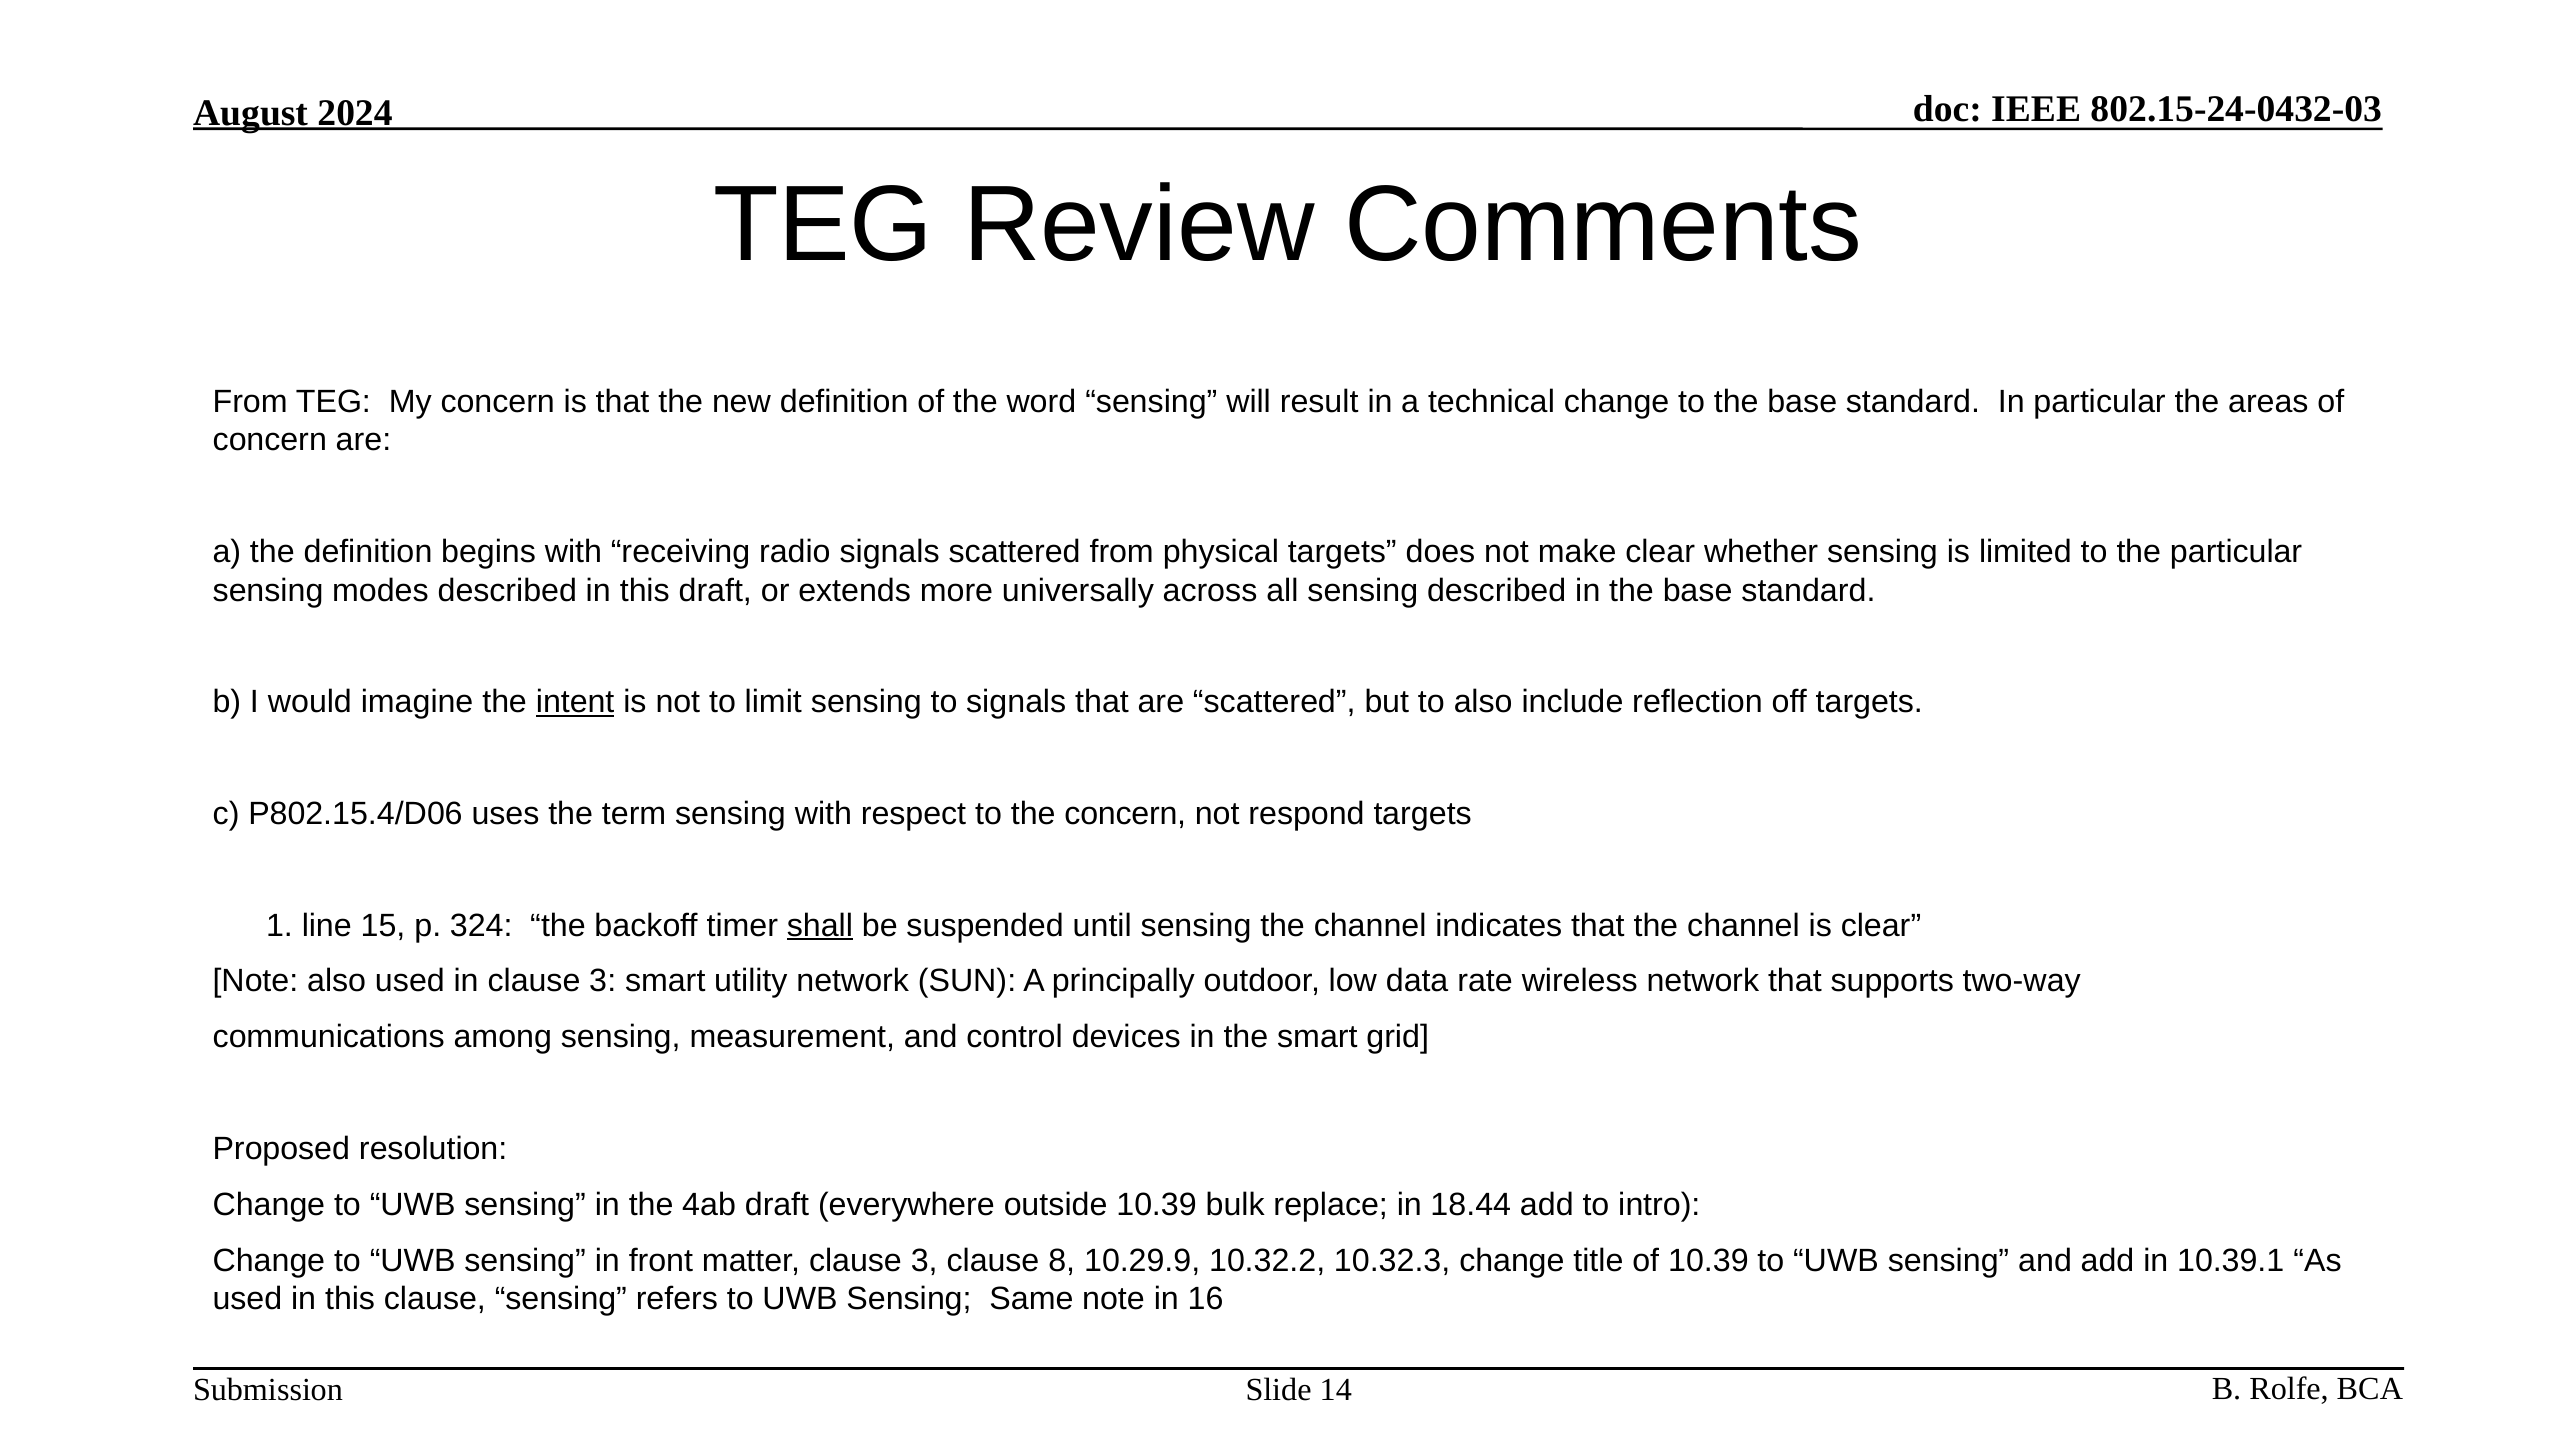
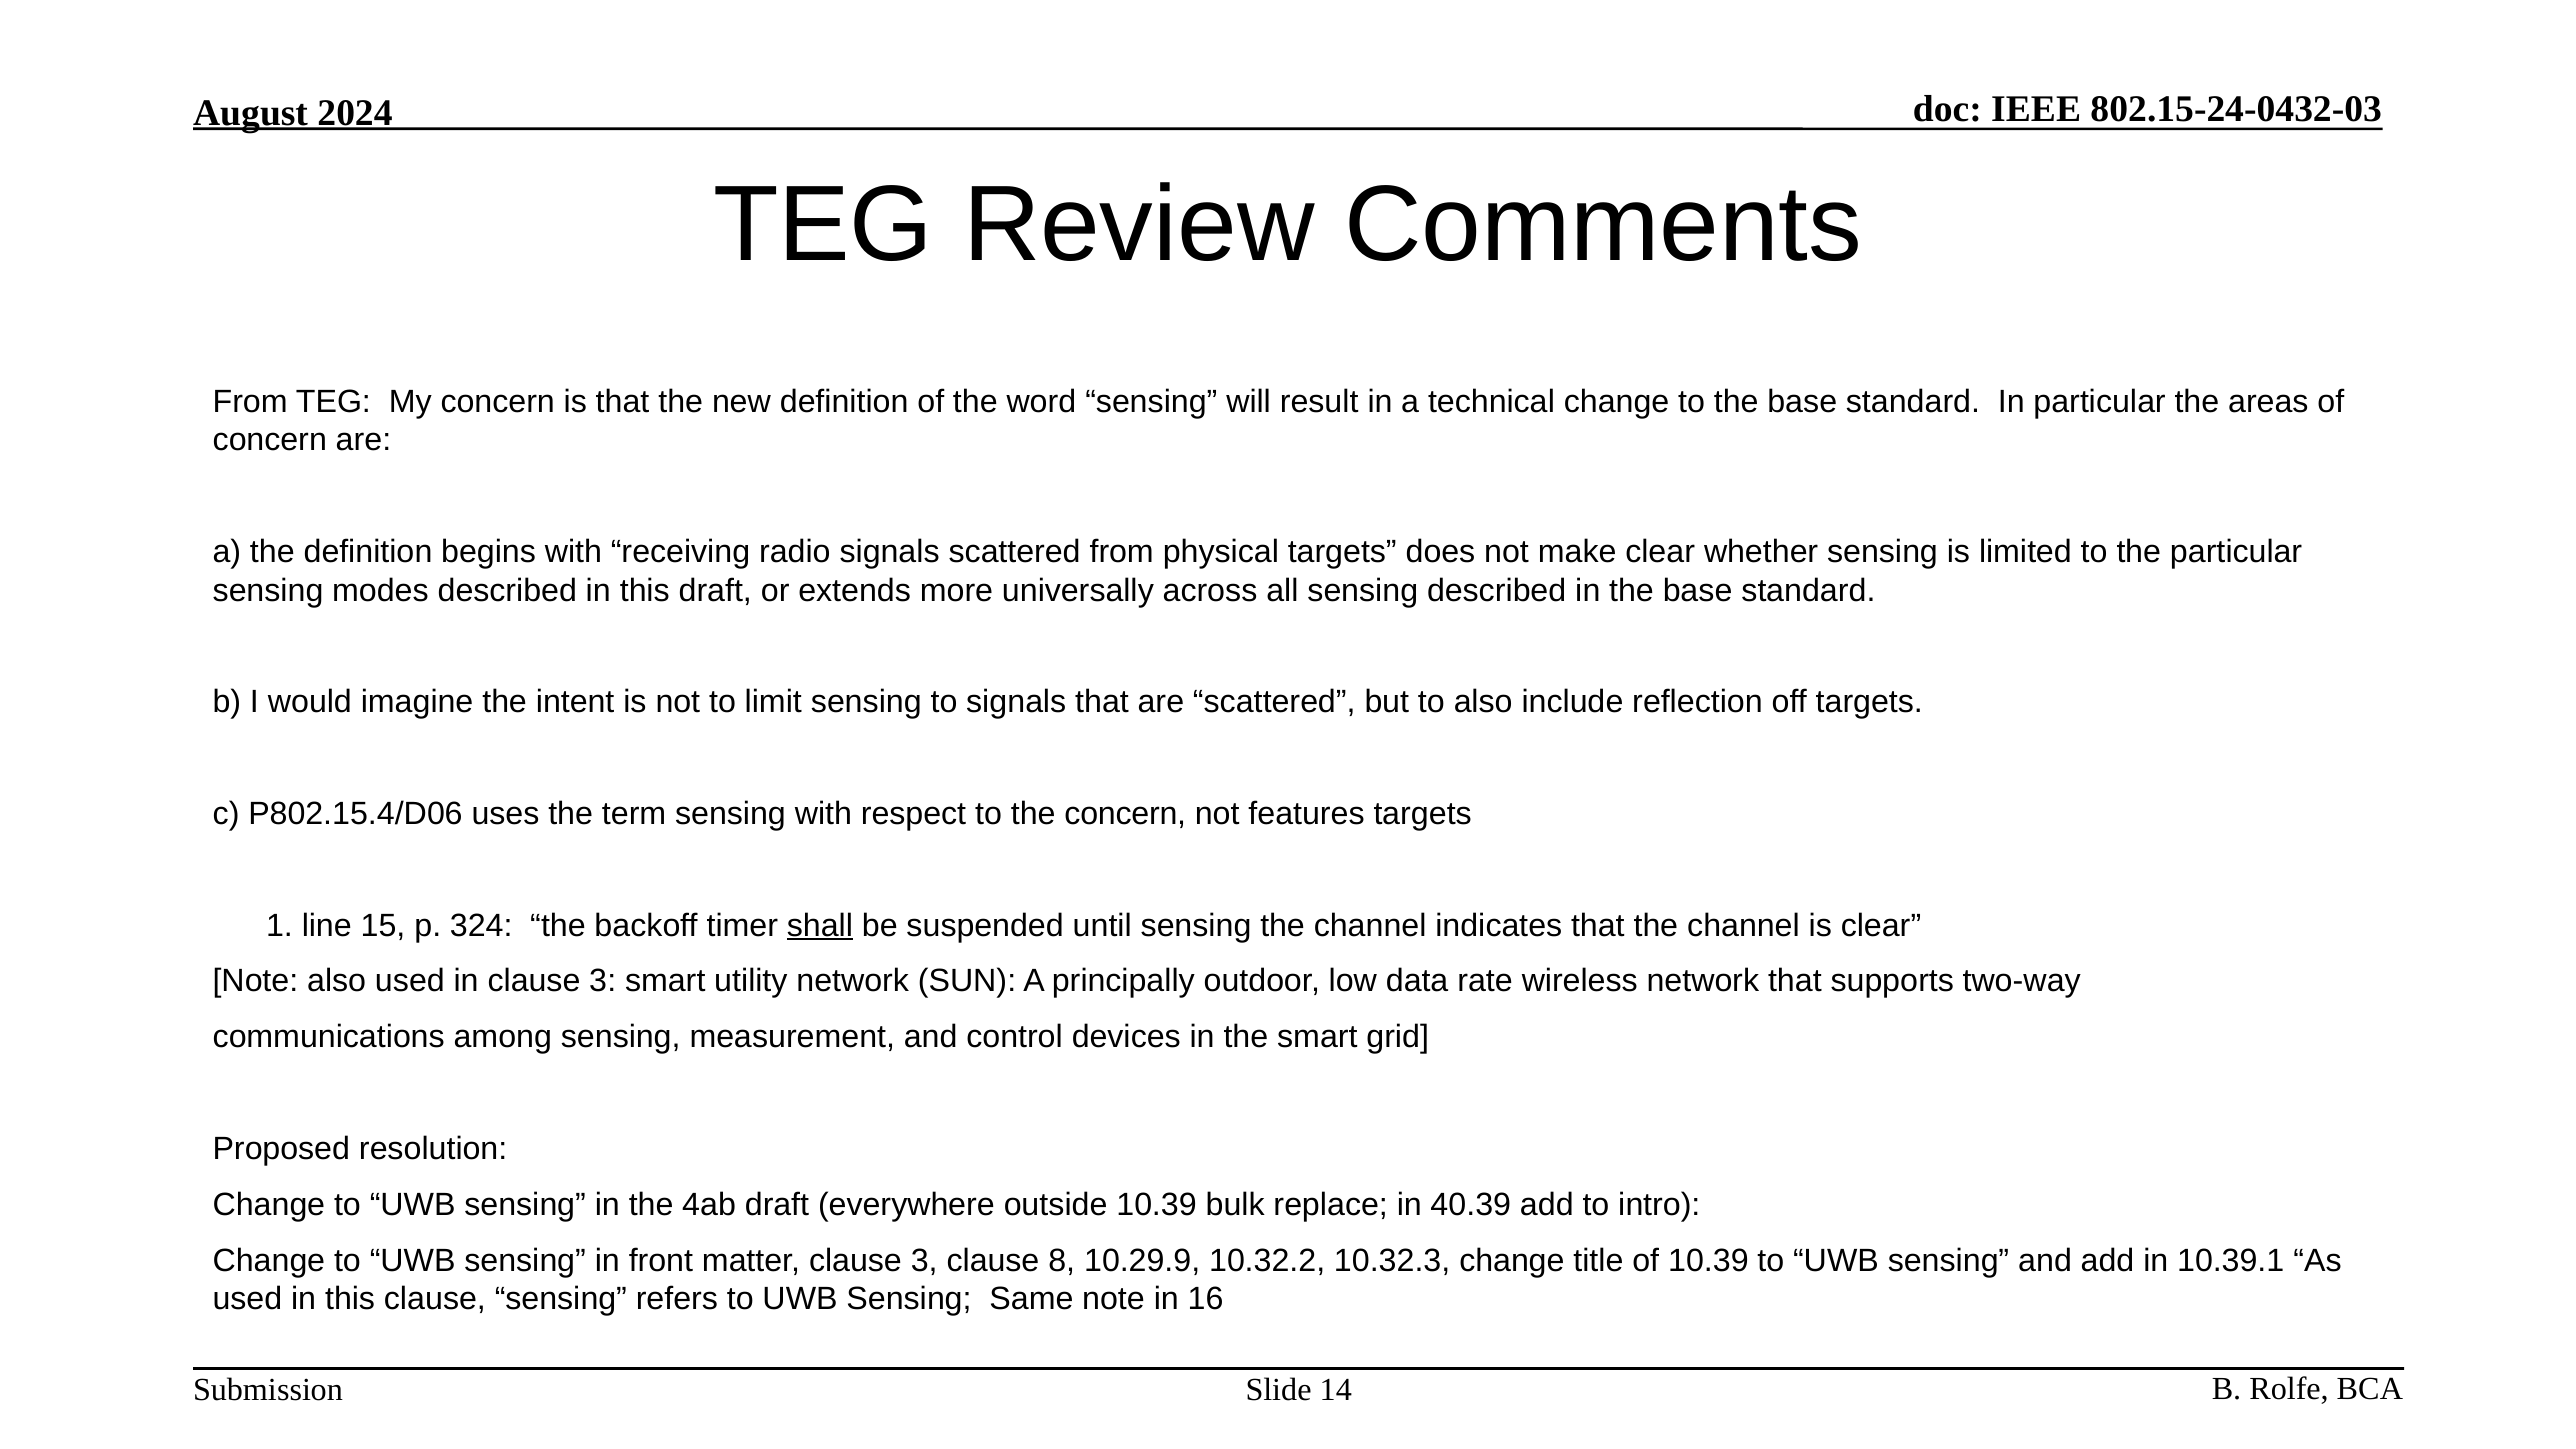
intent underline: present -> none (575, 702)
respond: respond -> features (1307, 814)
18.44: 18.44 -> 40.39 (1471, 1205)
